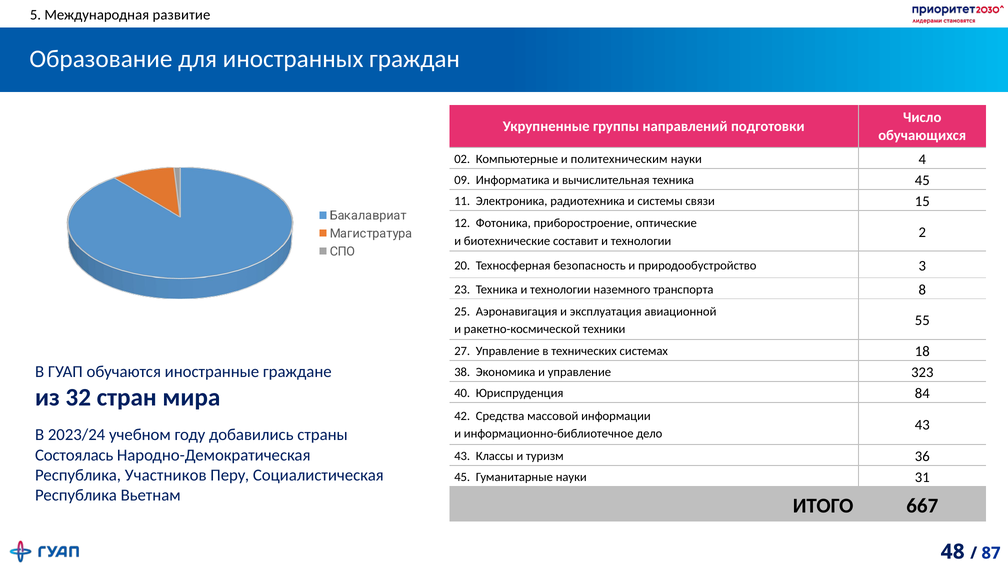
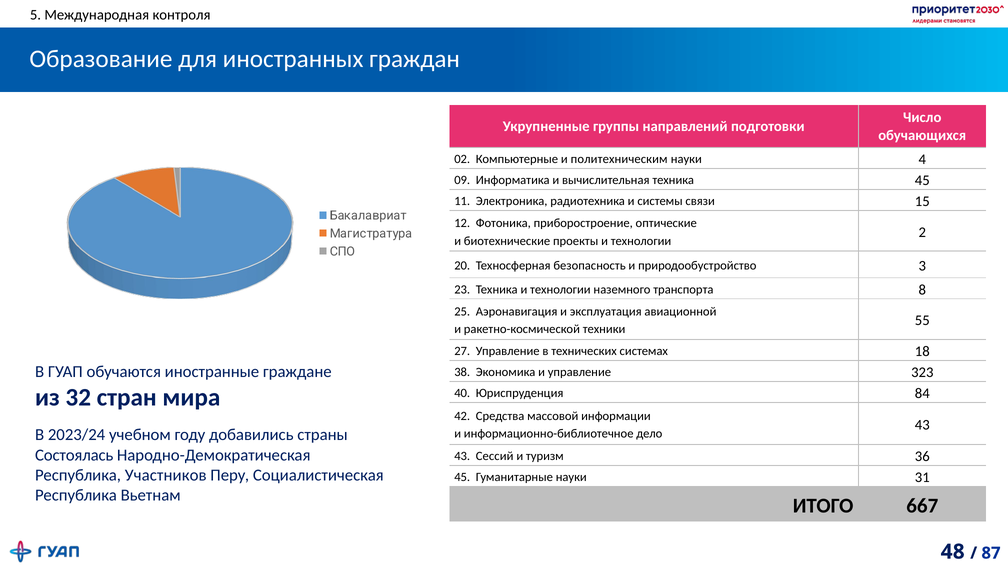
развитие: развитие -> контроля (182, 15)
составит: составит -> проекты (576, 241)
Классы: Классы -> Сессий (495, 456)
